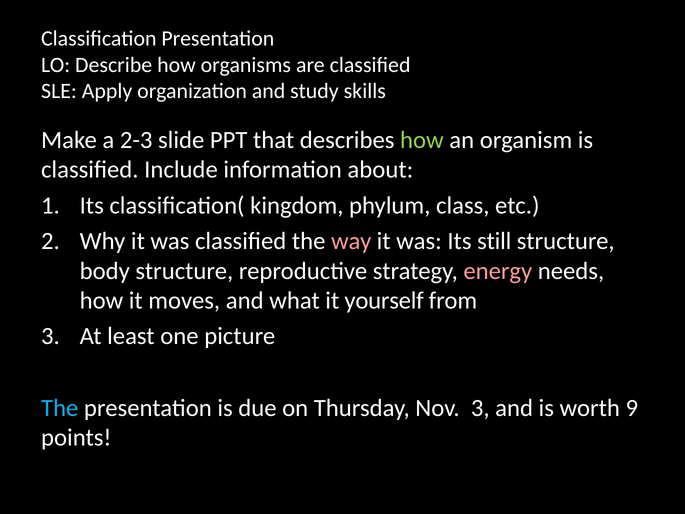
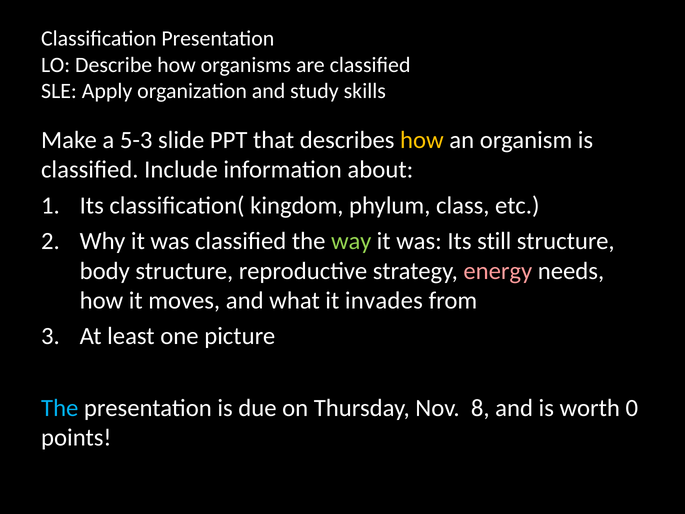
2-3: 2-3 -> 5-3 (136, 140)
how colour: light green -> yellow (422, 140)
way colour: pink -> light green (351, 241)
yourself: yourself -> invades (384, 300)
Nov 3: 3 -> 8 (480, 408)
9: 9 -> 0 (632, 408)
